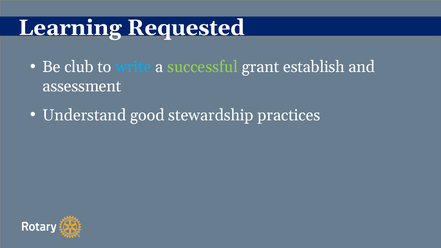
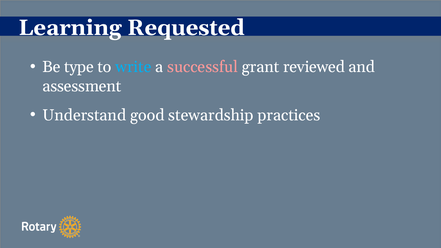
club: club -> type (79, 67)
successful colour: light green -> pink (203, 67)
establish: establish -> reviewed (314, 67)
